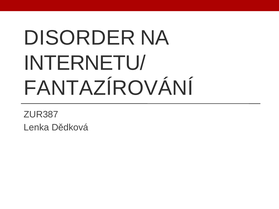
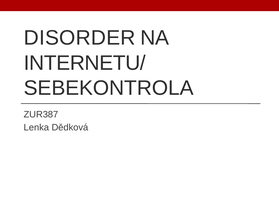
FANTAZÍROVÁNÍ: FANTAZÍROVÁNÍ -> SEBEKONTROLA (109, 88)
